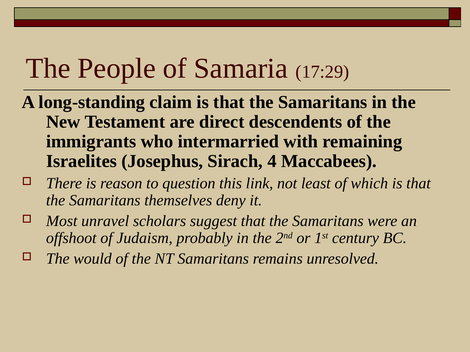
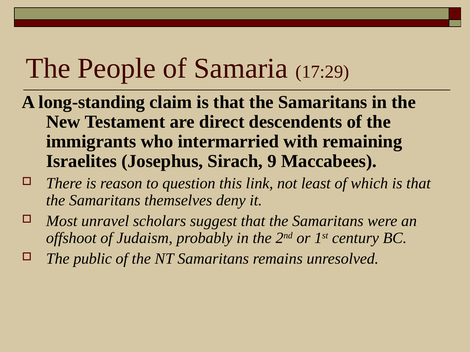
4: 4 -> 9 (272, 161)
would: would -> public (93, 259)
